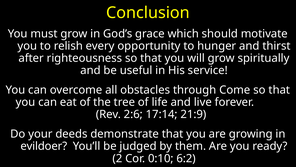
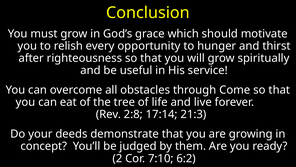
2:6: 2:6 -> 2:8 (133, 114)
21:9: 21:9 -> 21:3 (193, 114)
evildoer: evildoer -> concept (44, 146)
0:10: 0:10 -> 7:10 (161, 158)
